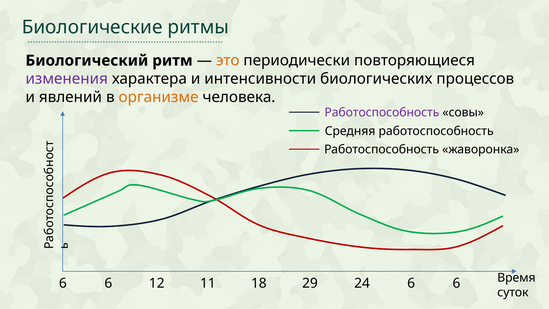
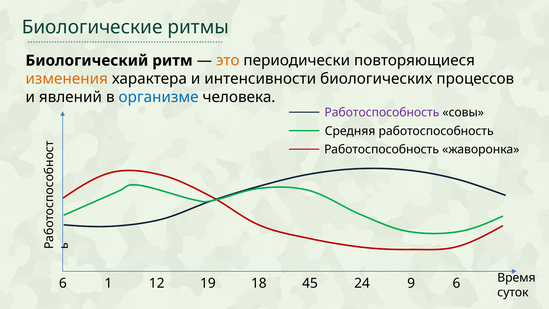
изменения colour: purple -> orange (67, 79)
организме colour: orange -> blue (159, 97)
6: 6 -> 1 (108, 283)
11: 11 -> 19 (208, 283)
29: 29 -> 45 (310, 283)
24 6: 6 -> 9 (411, 283)
